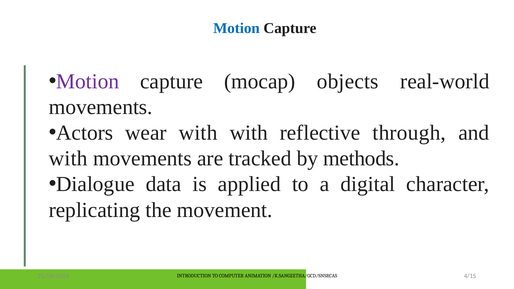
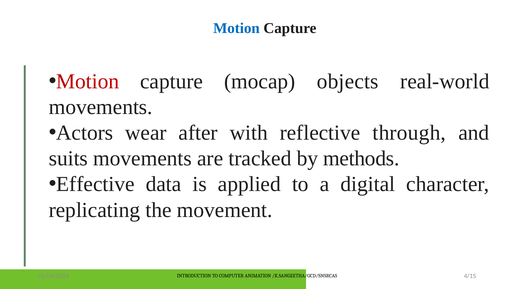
Motion colour: purple -> red (88, 82)
wear with: with -> after (198, 133)
with: with -> suits (68, 159)
Dialogue: Dialogue -> Effective (95, 184)
